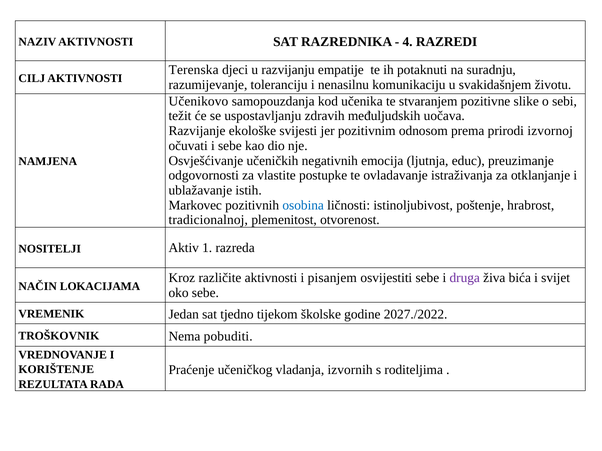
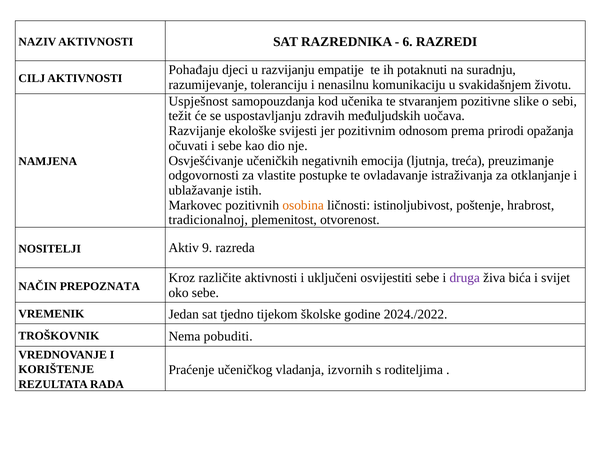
4: 4 -> 6 (408, 42)
Terenska: Terenska -> Pohađaju (194, 70)
Učenikovo: Učenikovo -> Uspješnost (198, 101)
izvornoj: izvornoj -> opažanja (550, 131)
educ: educ -> treća (468, 161)
osobina colour: blue -> orange (303, 205)
1: 1 -> 9 (207, 248)
pisanjem: pisanjem -> uključeni (332, 278)
LOKACIJAMA: LOKACIJAMA -> PREPOZNATA (100, 286)
2027./2022: 2027./2022 -> 2024./2022 (416, 315)
